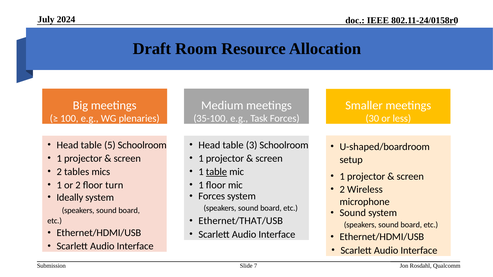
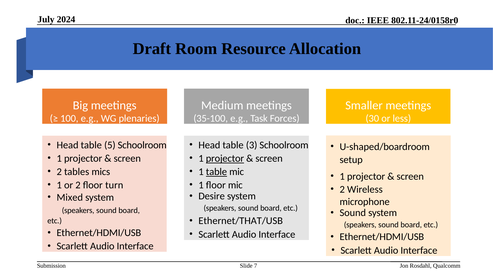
projector underline: none -> present (225, 159)
Forces: Forces -> Desire (212, 196)
Ideally: Ideally -> Mixed (70, 198)
